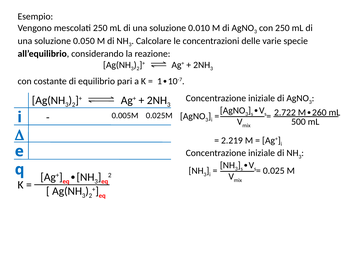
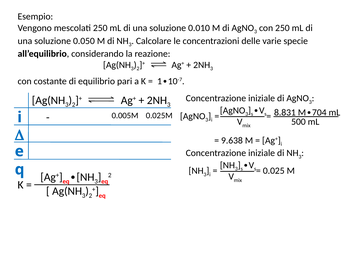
2.722: 2.722 -> 8.831 (285, 113)
260: 260 -> 704 (319, 113)
2.219: 2.219 -> 9.638 (232, 141)
